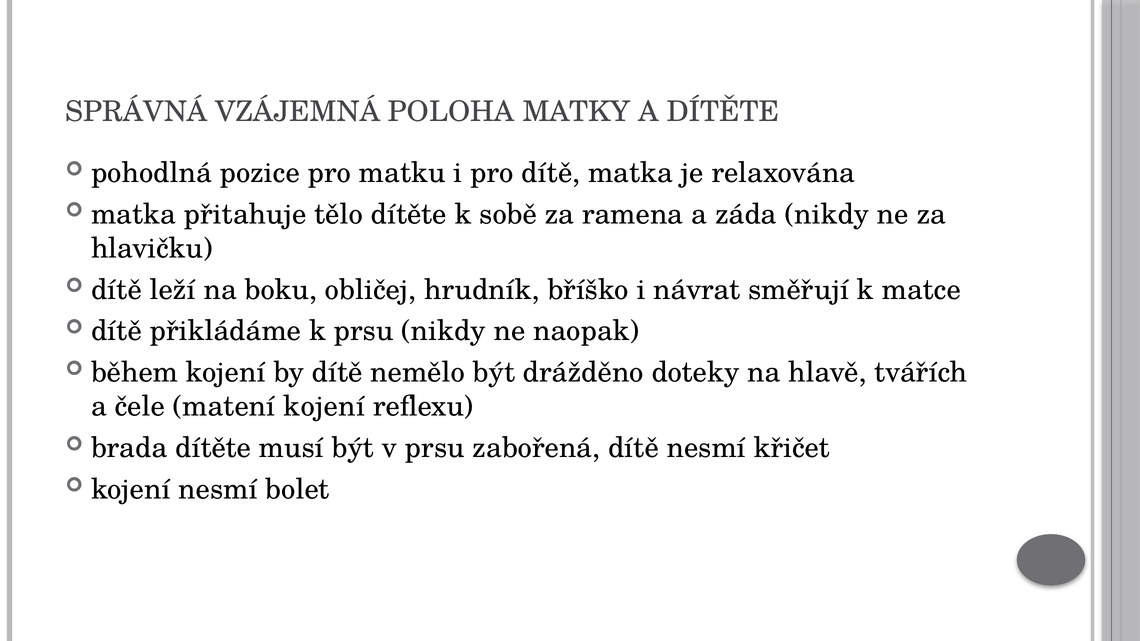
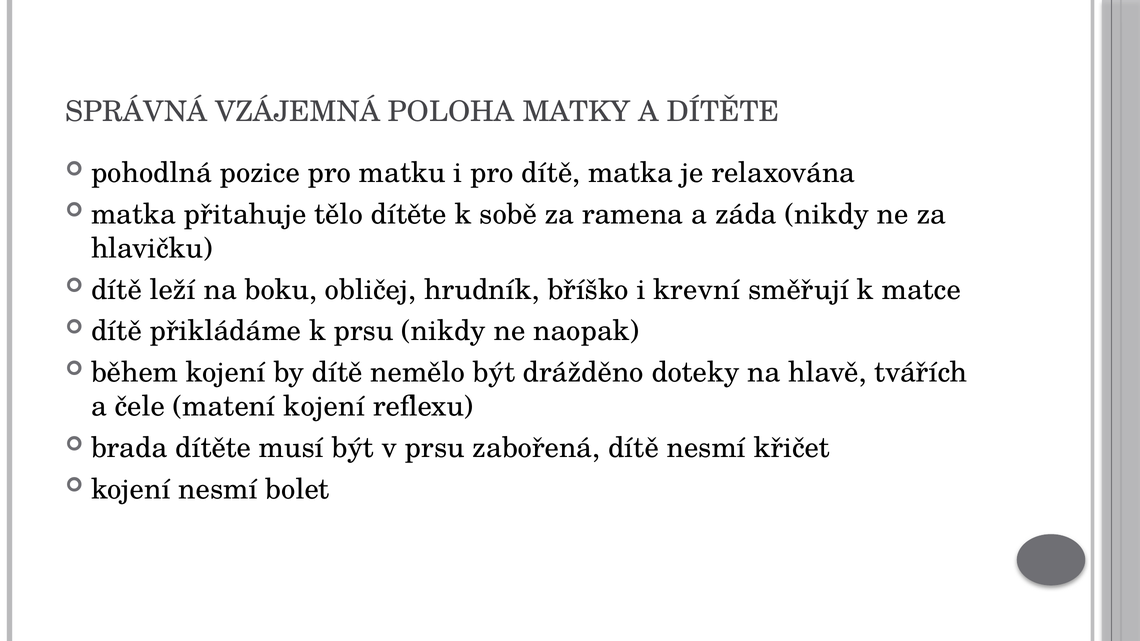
návrat: návrat -> krevní (697, 290)
